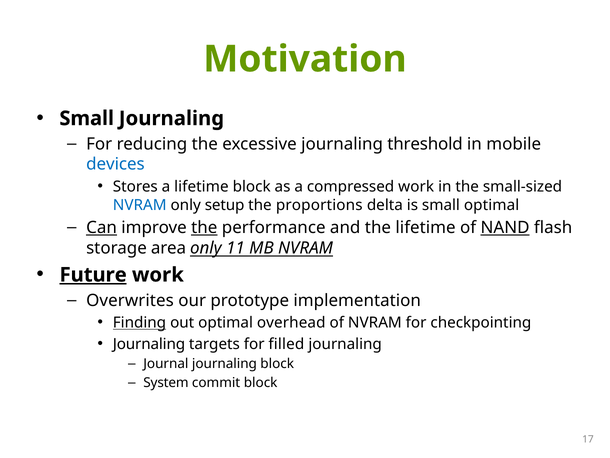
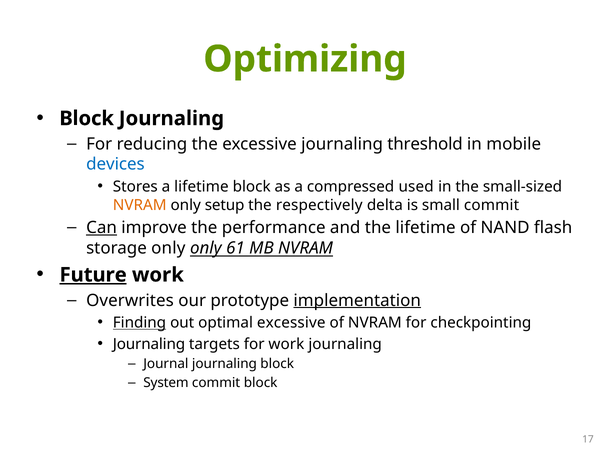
Motivation: Motivation -> Optimizing (305, 59)
Small: Small -> Block (87, 118)
compressed work: work -> used (416, 186)
NVRAM colour: blue -> orange (140, 205)
proportions: proportions -> respectively (319, 205)
small optimal: optimal -> commit (492, 205)
the underline: present -> none (204, 228)
NAND underline: present -> none (505, 228)
storage area: area -> only (168, 248)
11: 11 -> 61 (235, 248)
implementation underline: none -> present (357, 300)
optimal overhead: overhead -> excessive (291, 322)
for filled: filled -> work (286, 344)
